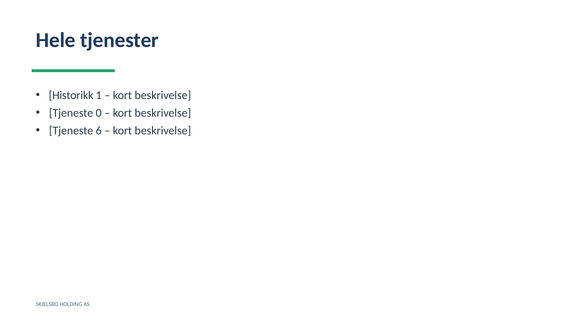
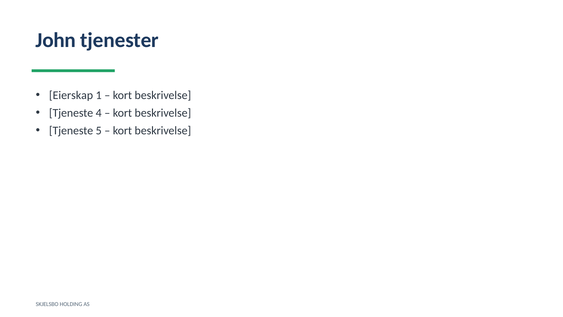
Hele: Hele -> John (56, 40)
Historikk: Historikk -> Eierskap (71, 95)
0: 0 -> 4 (99, 113)
6: 6 -> 5 (99, 131)
